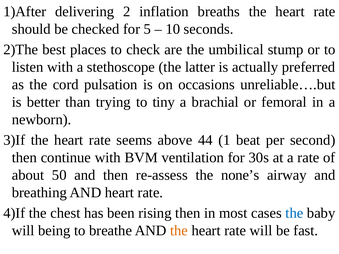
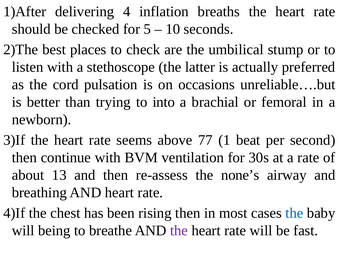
2: 2 -> 4 (127, 11)
tiny: tiny -> into (164, 102)
44: 44 -> 77 (205, 140)
50: 50 -> 13 (59, 175)
the colour: orange -> purple (179, 231)
